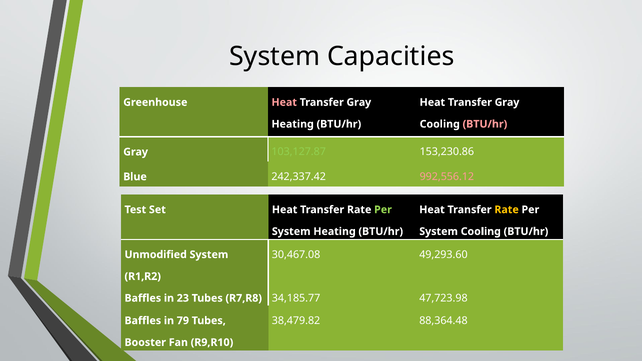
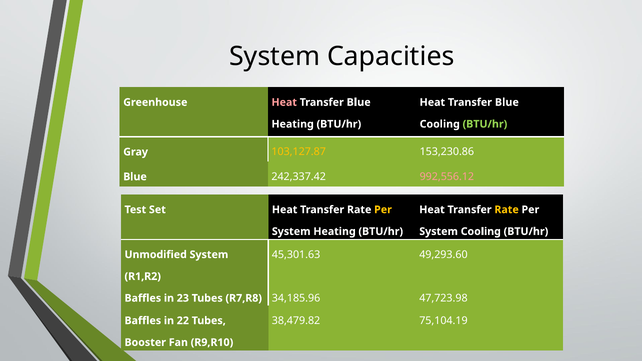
Gray: Gray -> Blue (359, 102)
Gray: Gray -> Blue (507, 102)
BTU/hr colour: pink -> light green (485, 124)
103,127.87 colour: light green -> yellow (299, 152)
Per colour: light green -> yellow (383, 210)
30,467.08: 30,467.08 -> 45,301.63 (296, 255)
34,185.77: 34,185.77 -> 34,185.96 (296, 298)
88,364.48: 88,364.48 -> 75,104.19 (443, 321)
79: 79 -> 22 (183, 321)
